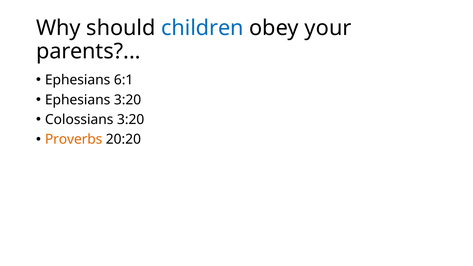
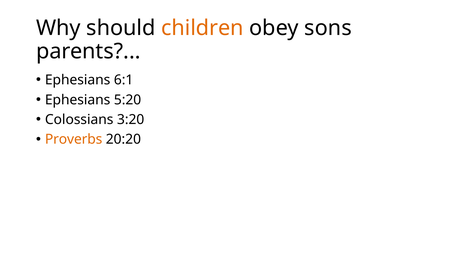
children colour: blue -> orange (202, 28)
your: your -> sons (328, 28)
Ephesians 3:20: 3:20 -> 5:20 (128, 100)
